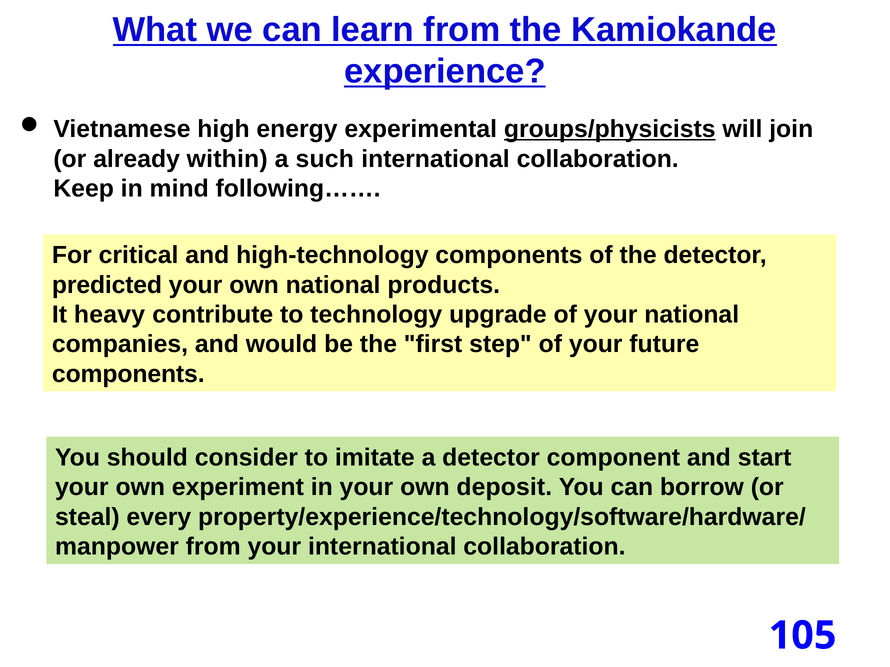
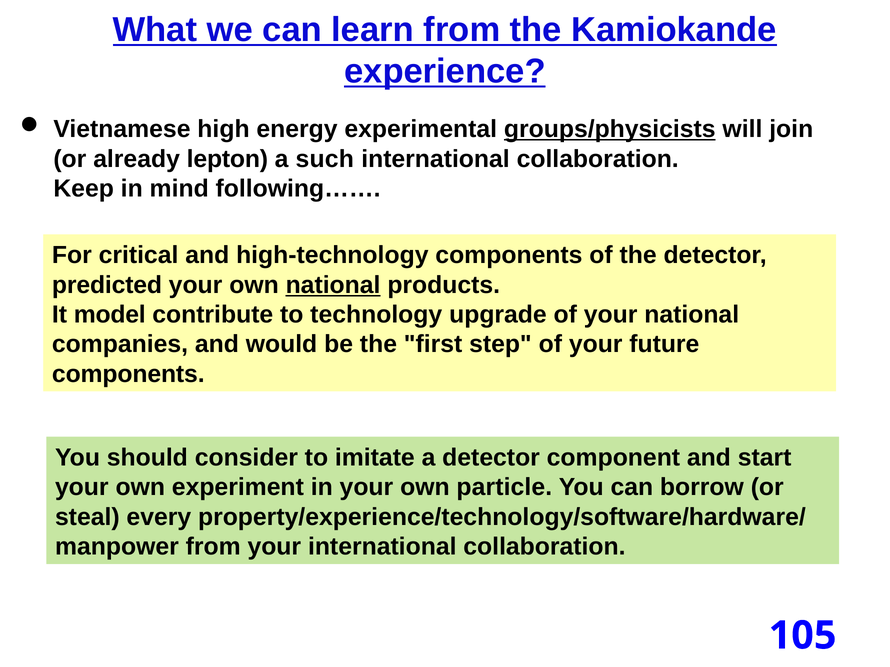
within: within -> lepton (227, 159)
national underline: none -> present (333, 285)
heavy: heavy -> model (110, 315)
deposit: deposit -> particle (504, 488)
